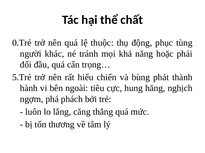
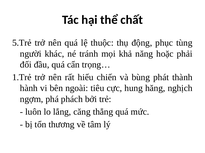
0.Trẻ: 0.Trẻ -> 5.Trẻ (22, 43)
5.Trẻ: 5.Trẻ -> 1.Trẻ (22, 78)
